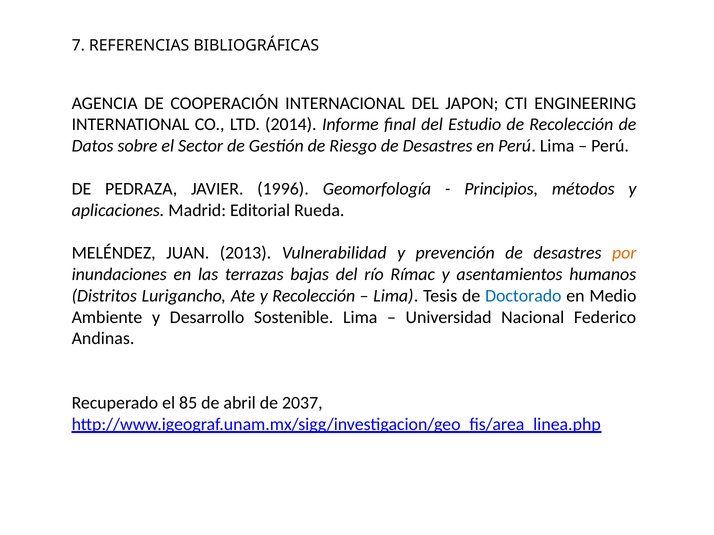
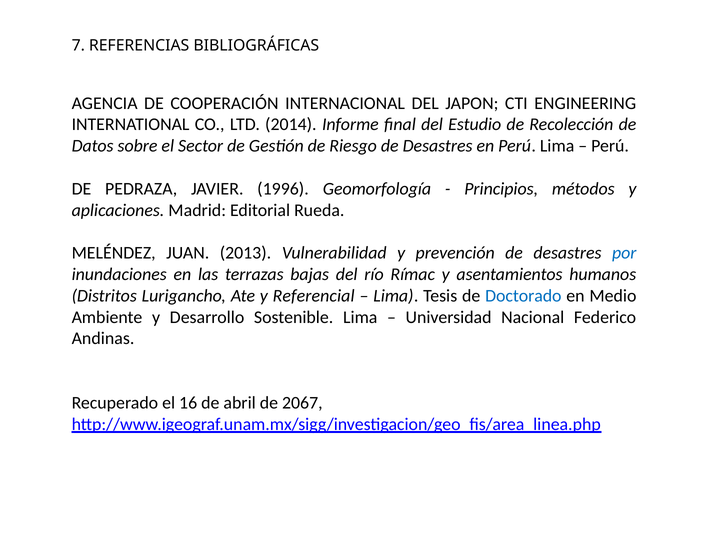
por colour: orange -> blue (624, 253)
y Recolección: Recolección -> Referencial (314, 296)
85: 85 -> 16 (188, 403)
2037: 2037 -> 2067 (302, 403)
